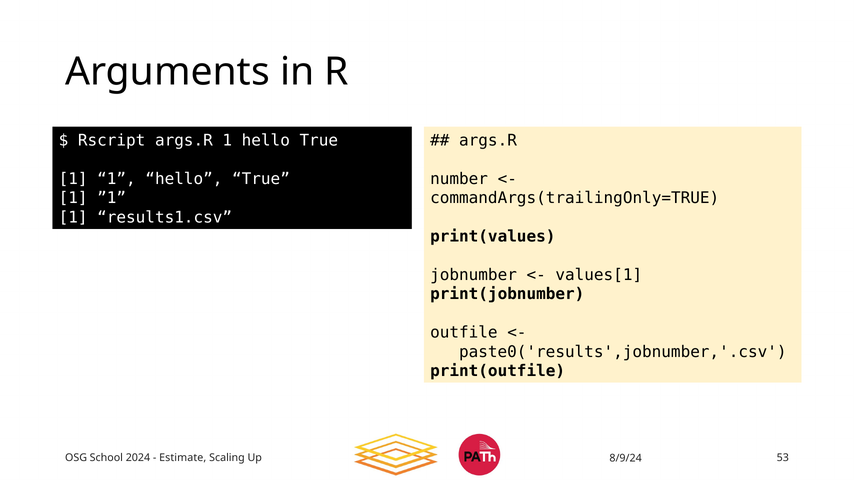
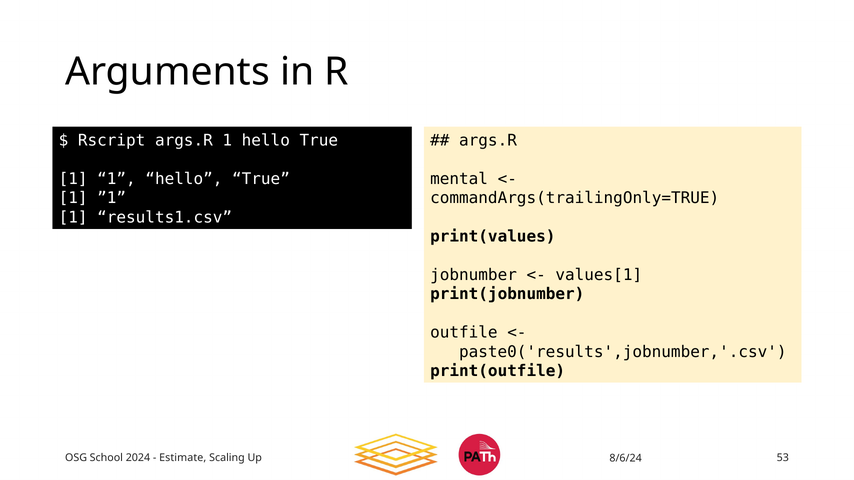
number: number -> mental (459, 179)
8/9/24: 8/9/24 -> 8/6/24 (626, 459)
